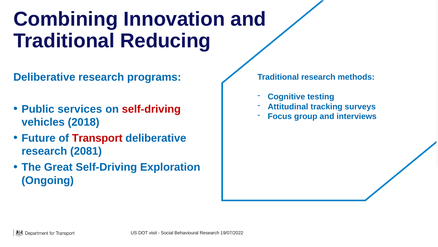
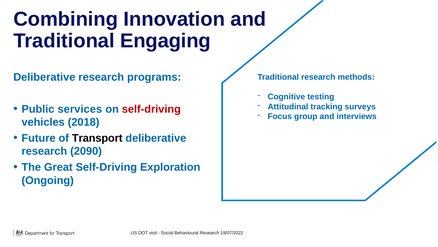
Reducing: Reducing -> Engaging (166, 41)
Transport colour: red -> black (97, 138)
2081: 2081 -> 2090 (86, 151)
